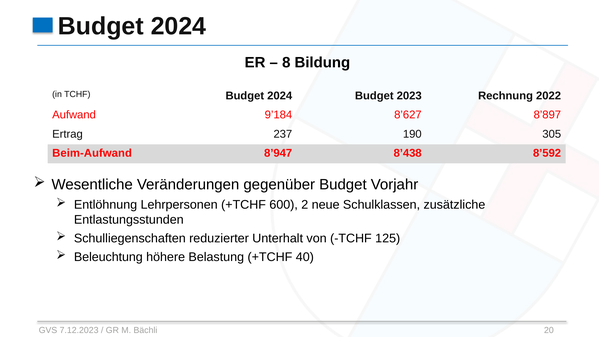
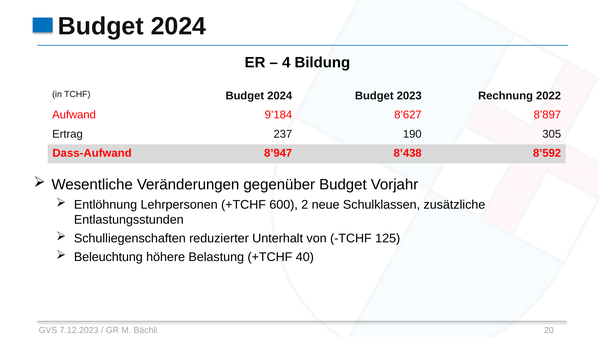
8: 8 -> 4 (286, 62)
Beim-Aufwand: Beim-Aufwand -> Dass-Aufwand (92, 153)
